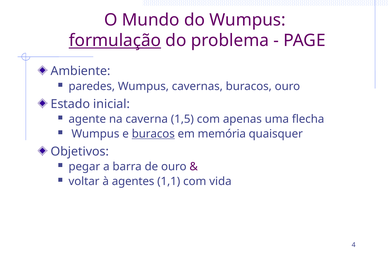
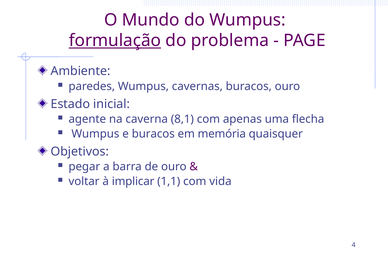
1,5: 1,5 -> 8,1 (182, 119)
buracos underline: present -> none (153, 134)
agentes: agentes -> implicar (133, 182)
